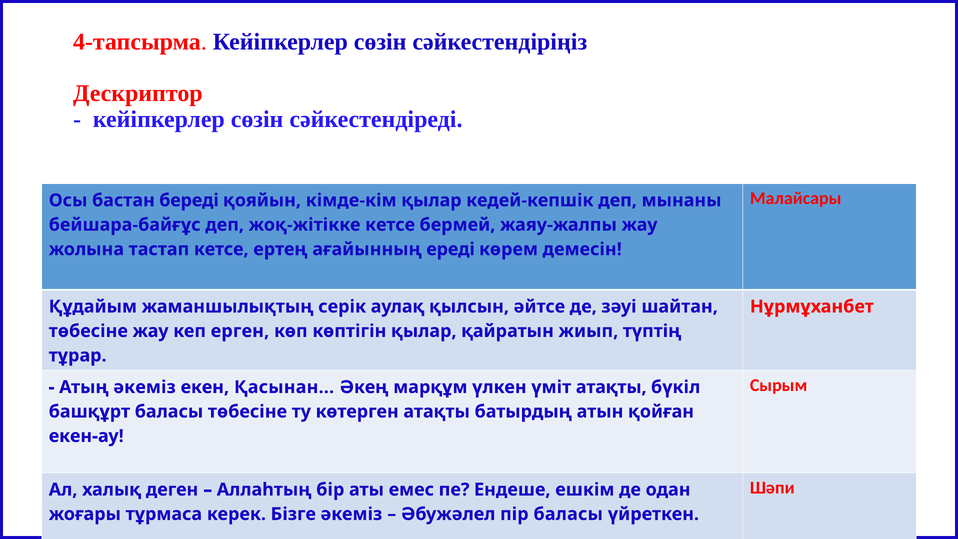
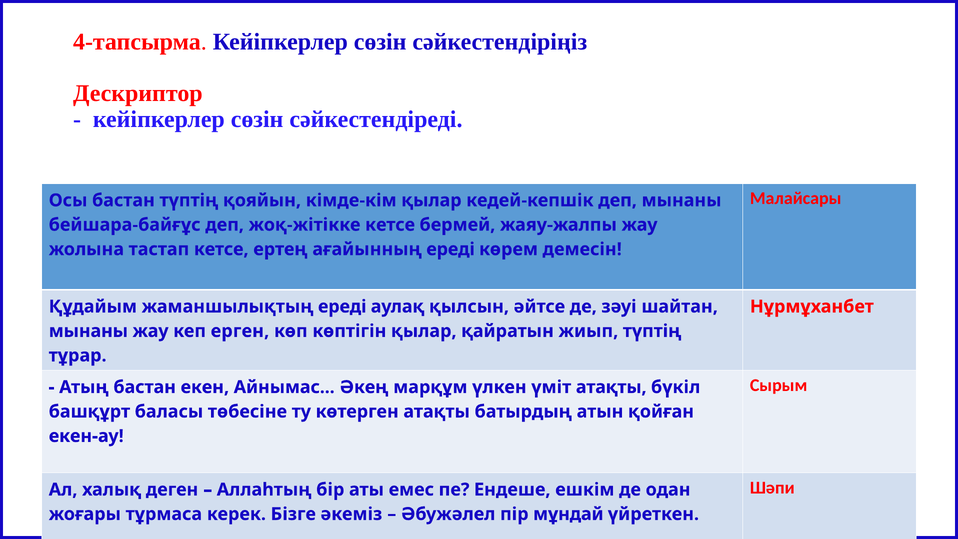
бастан береді: береді -> түптің (189, 200)
жаманшылықтың серік: серік -> ереді (342, 306)
төбесіне: төбесіне -> мынаны (88, 331)
Атың әкеміз: әкеміз -> бастан (145, 387)
Қасынан: Қасынан -> Айнымас (284, 387)
пір баласы: баласы -> мұндай (568, 514)
